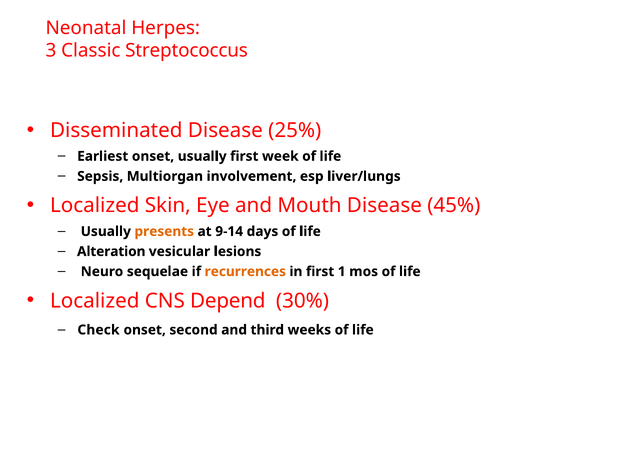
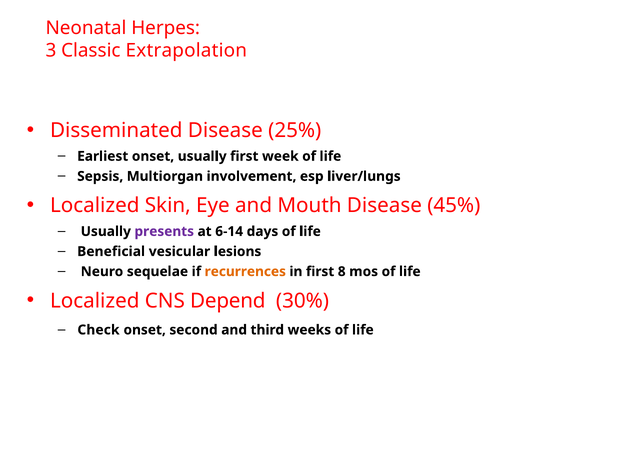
Streptococcus: Streptococcus -> Extrapolation (186, 51)
presents colour: orange -> purple (164, 232)
9-14: 9-14 -> 6-14 (229, 232)
Alteration: Alteration -> Beneficial (111, 252)
1: 1 -> 8 (342, 272)
